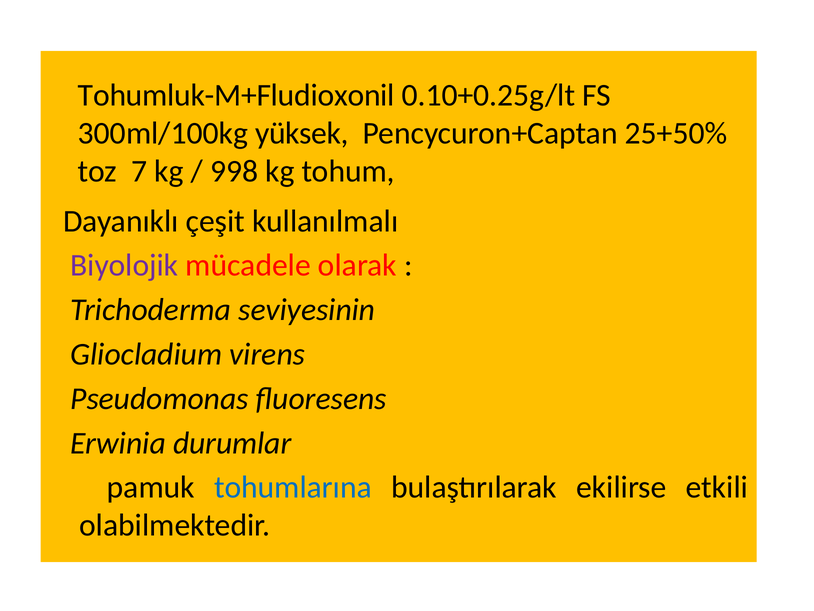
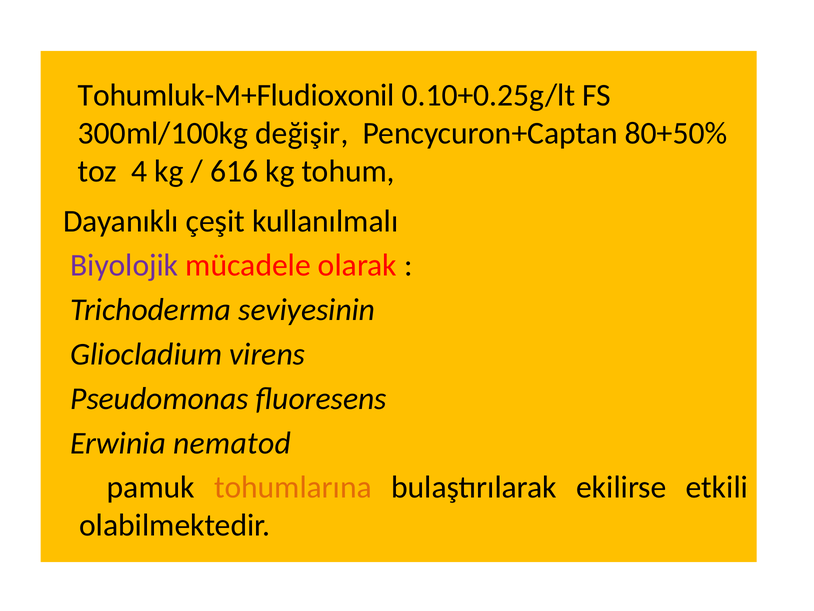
yüksek: yüksek -> değişir (302, 133)
25+50%: 25+50% -> 80+50% (676, 133)
7: 7 -> 4 (139, 171)
998: 998 -> 616 (234, 171)
durumlar: durumlar -> nematod (232, 443)
tohumlarına colour: blue -> orange (293, 487)
